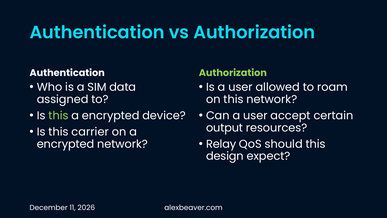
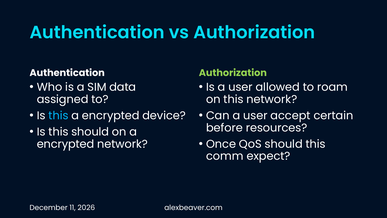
this colour: light green -> light blue (58, 115)
this carrier: carrier -> should (90, 132)
output: output -> before (224, 128)
Relay: Relay -> Once (221, 144)
design: design -> comm (225, 156)
